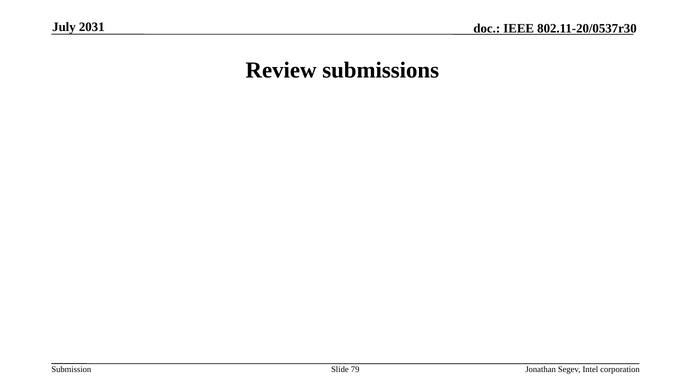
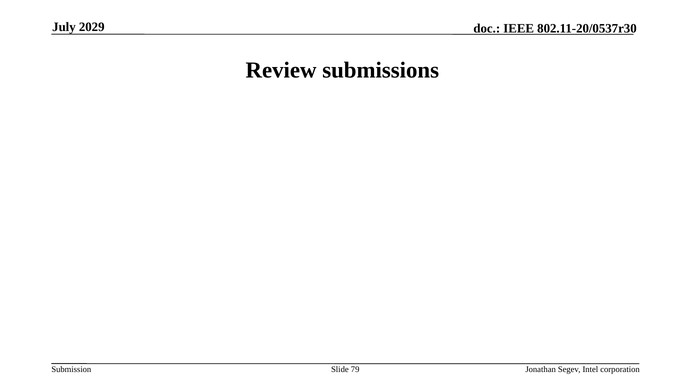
2031: 2031 -> 2029 (92, 27)
